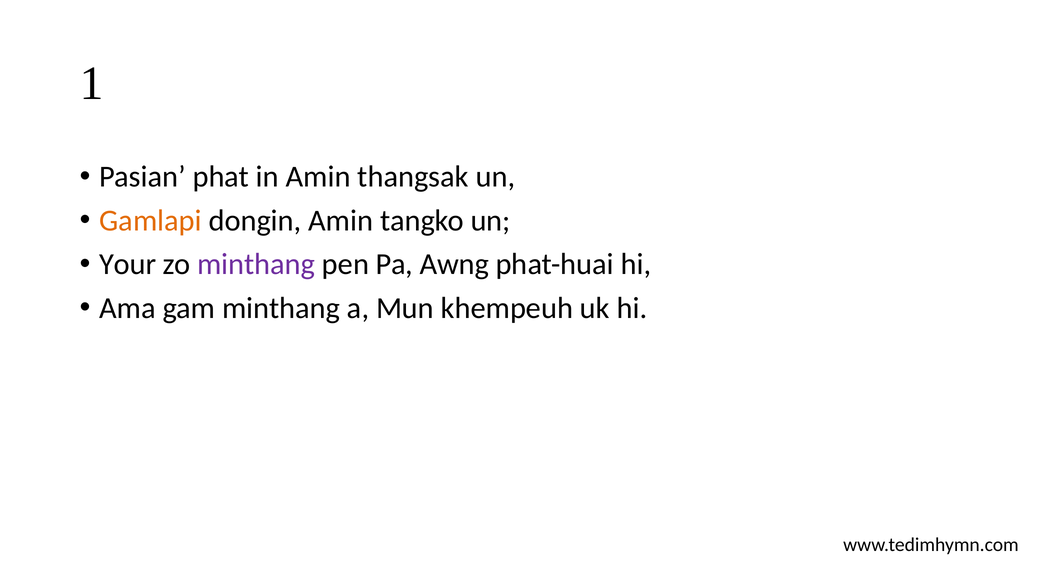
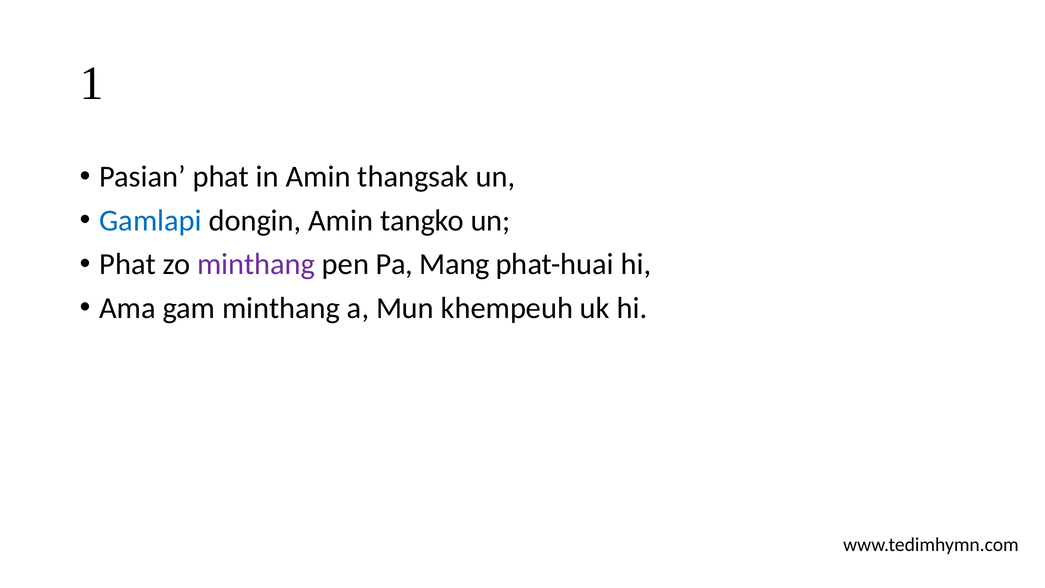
Gamlapi colour: orange -> blue (151, 220)
Your: Your -> Phat (128, 264)
Awng: Awng -> Mang (455, 264)
